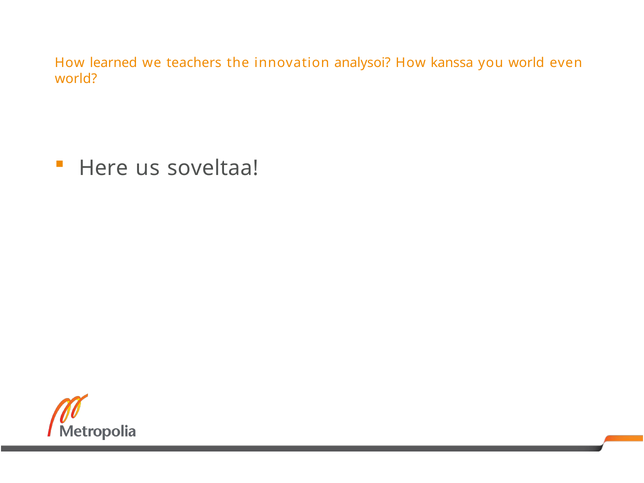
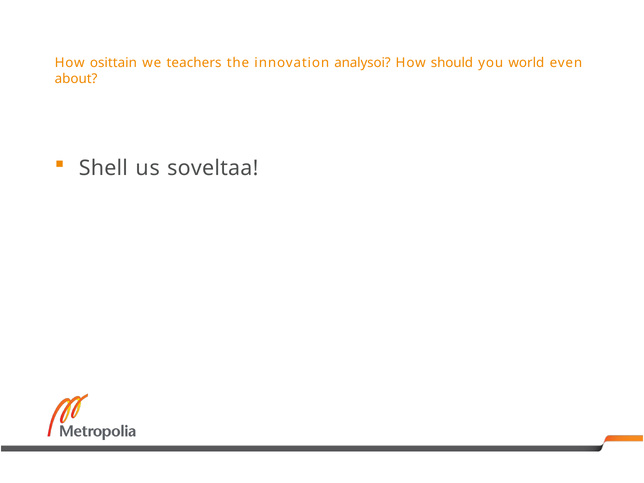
learned: learned -> osittain (113, 63)
kanssa: kanssa -> should (452, 63)
world: world -> about (76, 79)
Here: Here -> Shell (103, 168)
